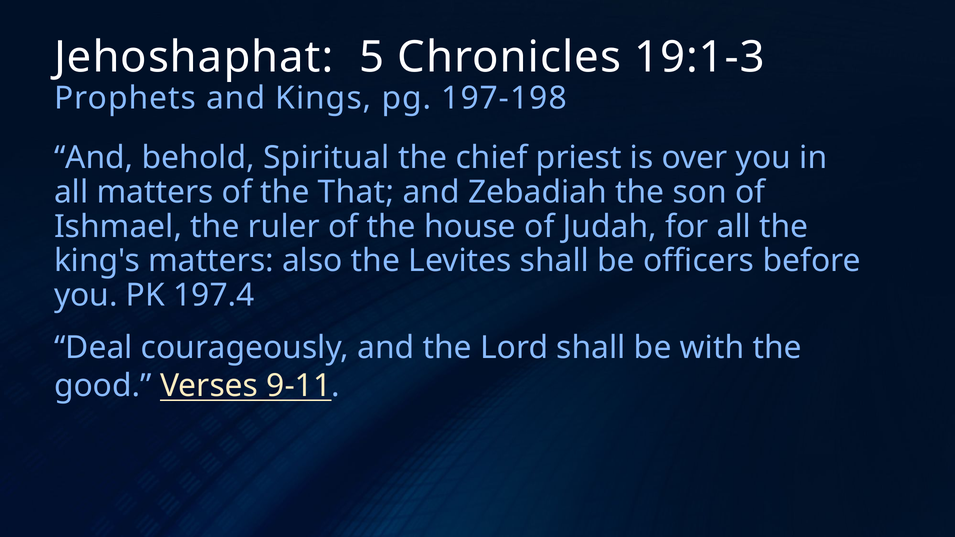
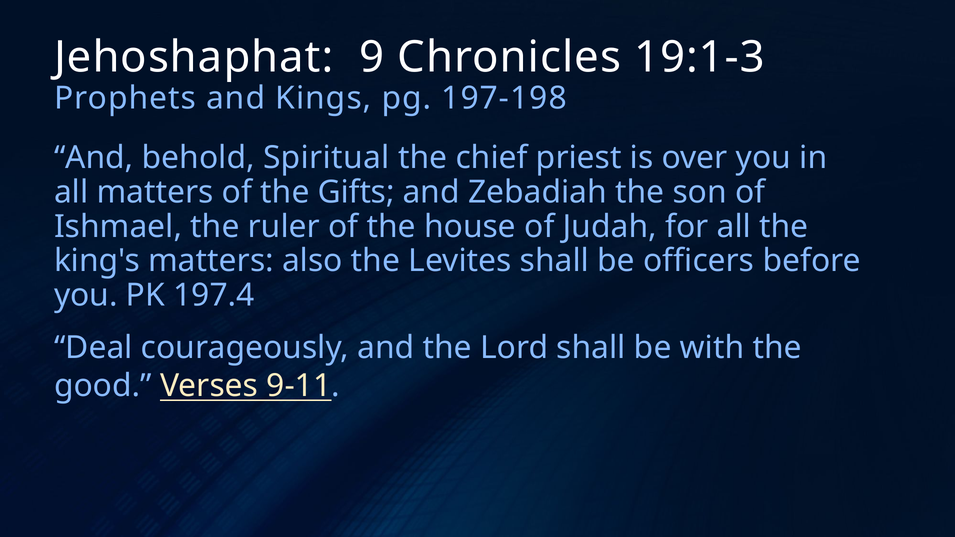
5: 5 -> 9 (372, 58)
That: That -> Gifts (356, 192)
